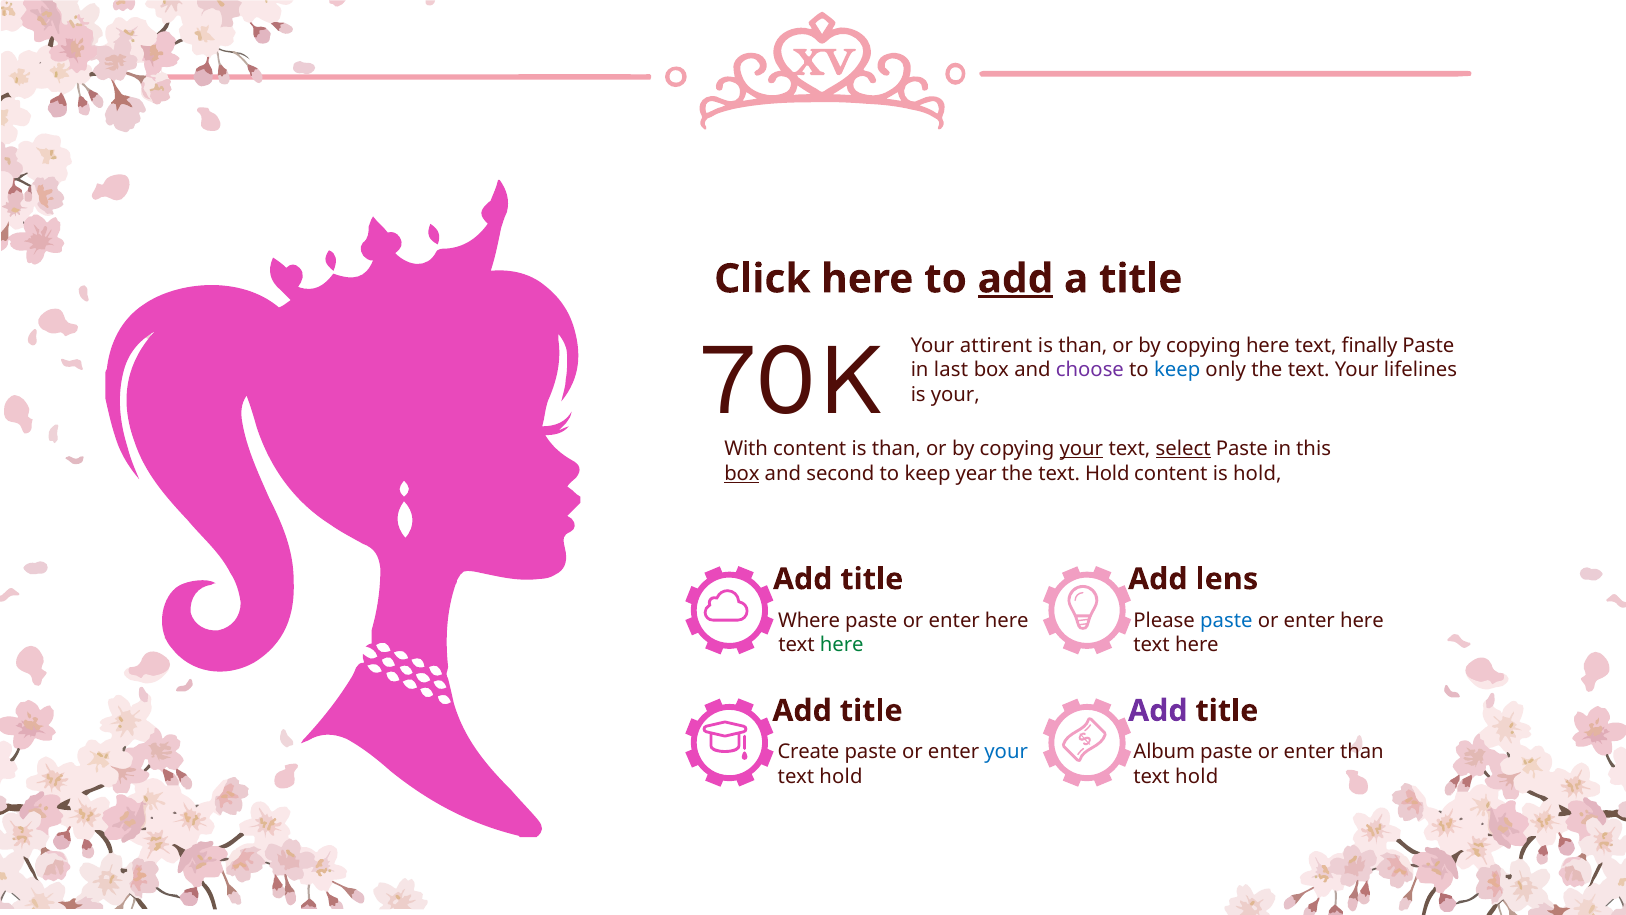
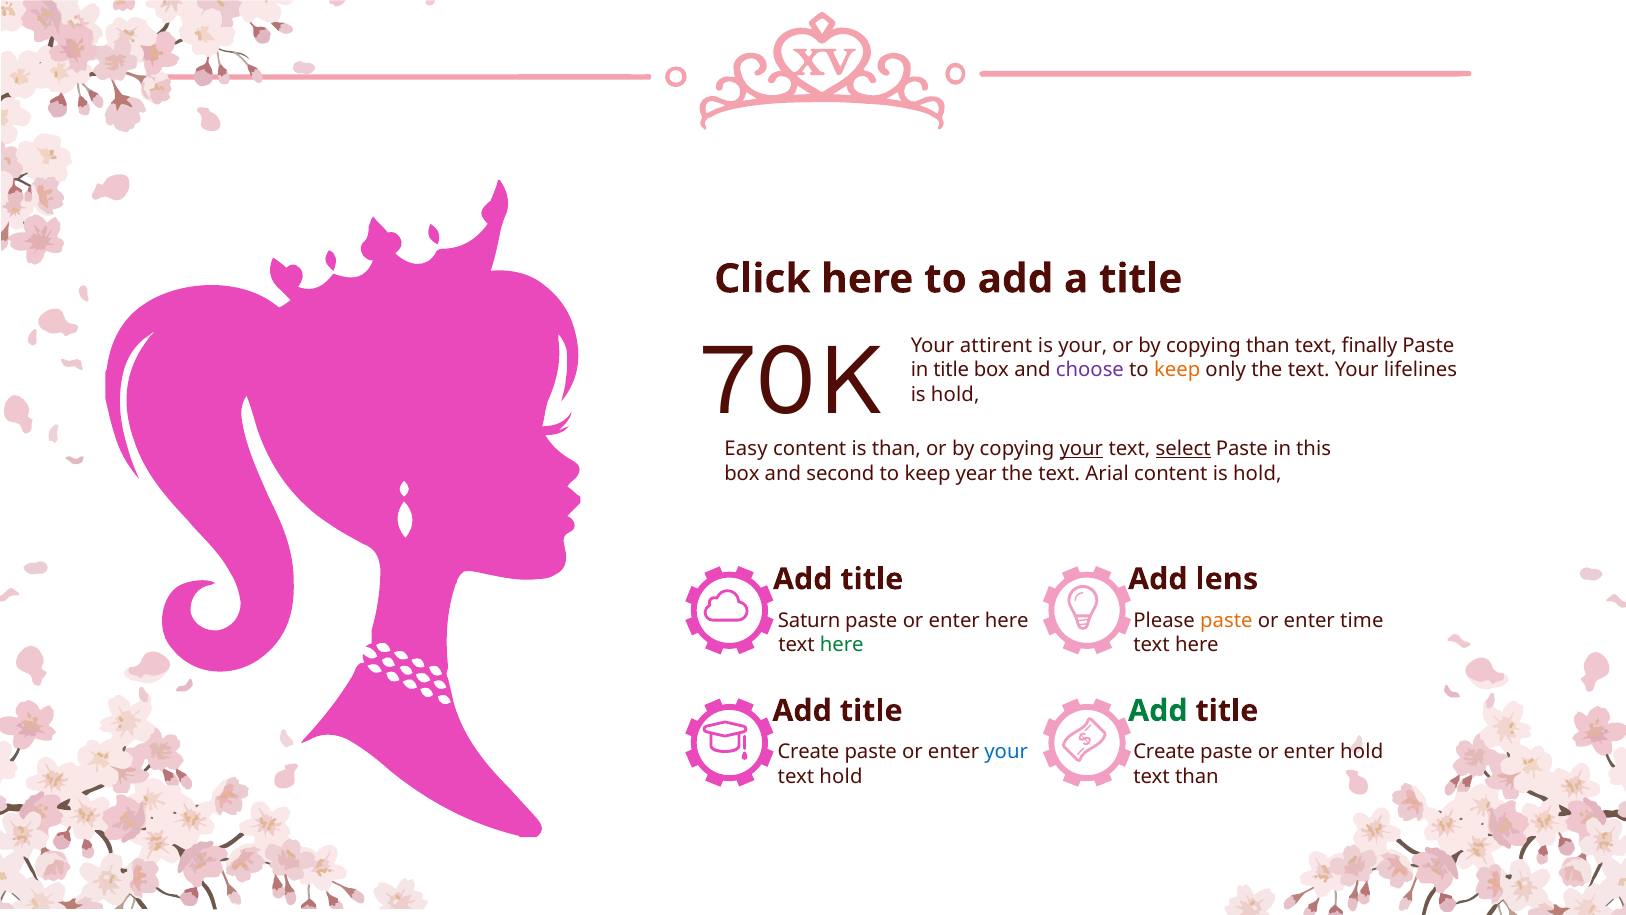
add underline: present -> none (1015, 279)
than: than -> your (1083, 346)
copying here: here -> than (1268, 346)
in last: last -> title (951, 370)
keep colour: blue -> orange (1177, 370)
your: your -> hold (955, 394)
With: With -> Easy (746, 449)
box underline: present -> none (742, 473)
the text Hold: Hold -> Arial (1107, 473)
Where: Where -> Saturn (809, 620)
paste colour: blue -> orange (1226, 620)
here: here -> time (1362, 620)
Add colour: purple -> green (1158, 710)
Album: Album -> Create (1164, 752)
enter than: than -> hold (1362, 752)
hold: hold -> than (1197, 776)
